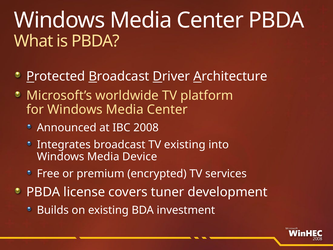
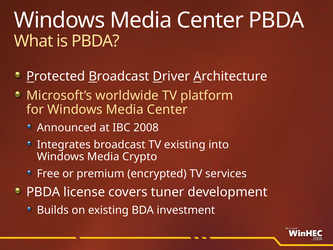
Device: Device -> Crypto (140, 157)
